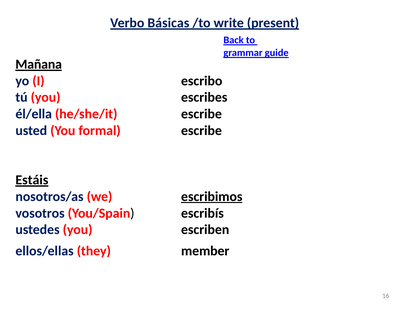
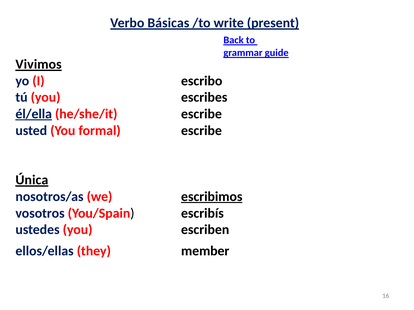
Mañana: Mañana -> Vivimos (39, 64)
él/ella underline: none -> present (34, 114)
Estáis: Estáis -> Única (32, 180)
